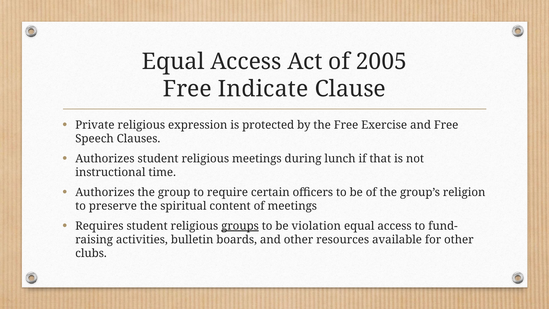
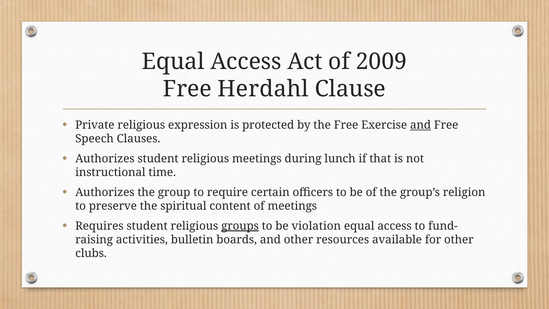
2005: 2005 -> 2009 (381, 62)
Indicate: Indicate -> Herdahl (263, 89)
and underline: none -> present (421, 125)
